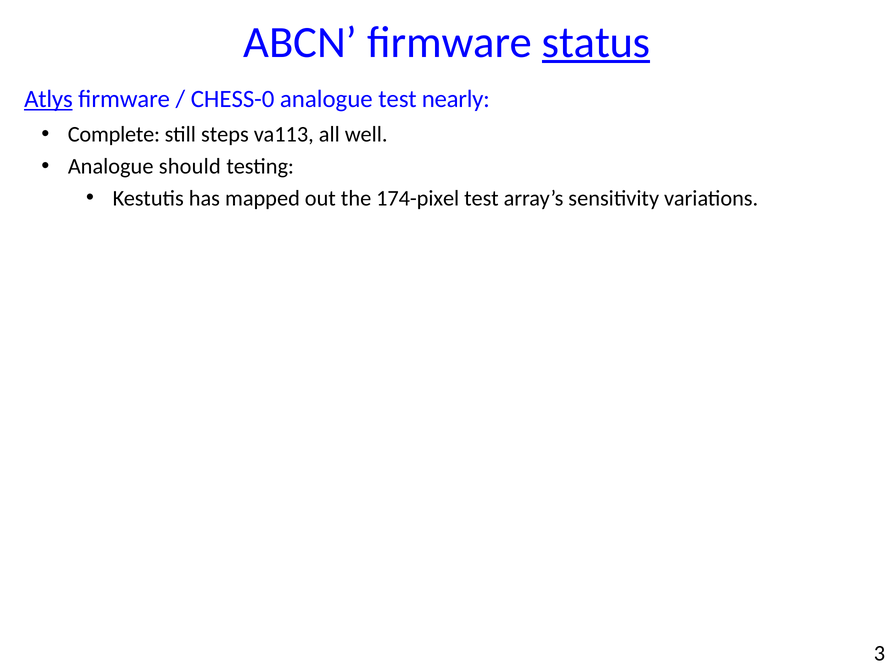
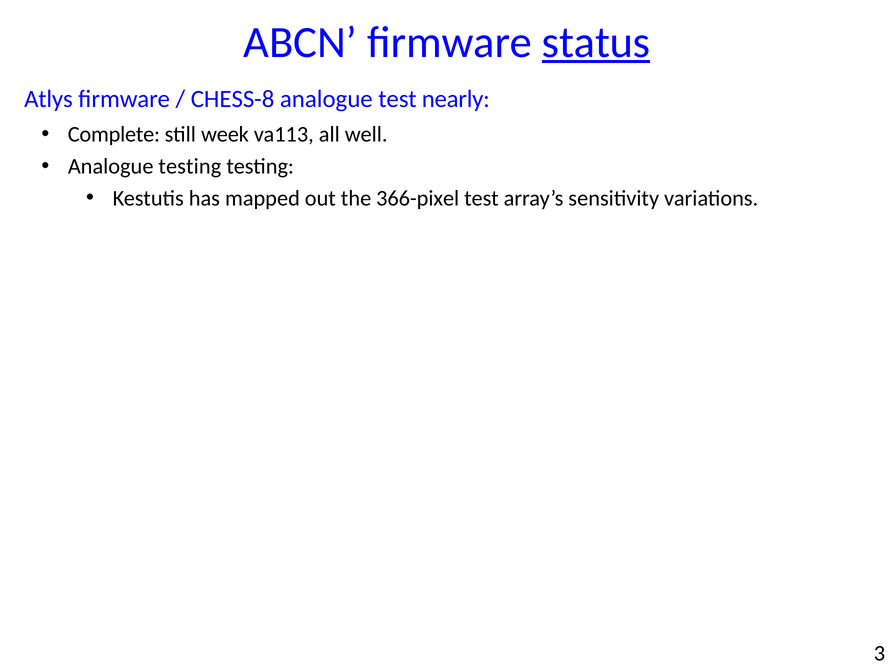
Atlys underline: present -> none (48, 99)
CHESS-0: CHESS-0 -> CHESS-8 (233, 99)
steps: steps -> week (225, 135)
Analogue should: should -> testing (190, 166)
174-pixel: 174-pixel -> 366-pixel (418, 198)
